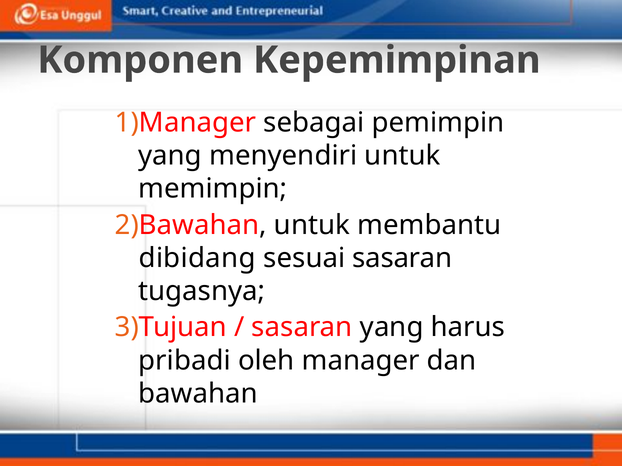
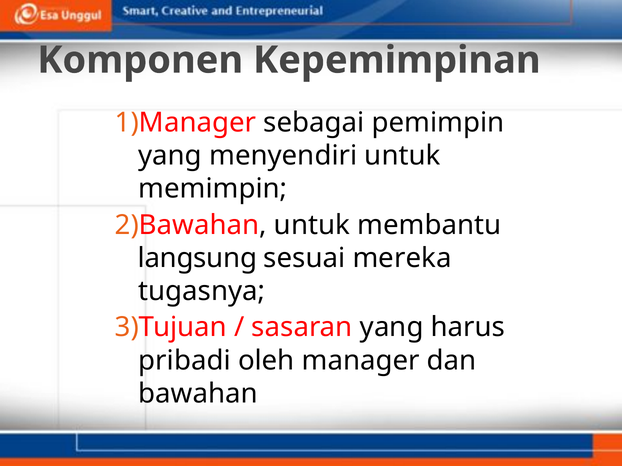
dibidang: dibidang -> langsung (197, 258)
sesuai sasaran: sasaran -> mereka (402, 258)
